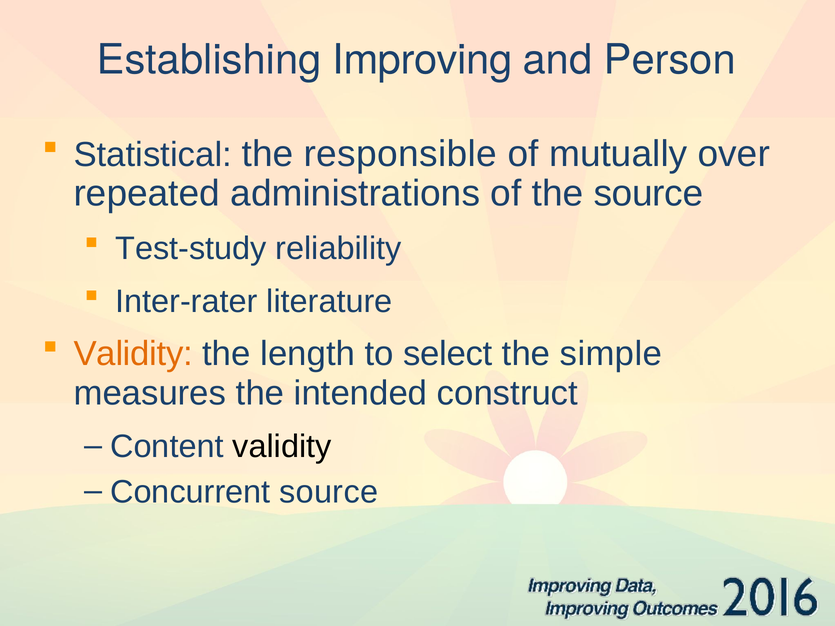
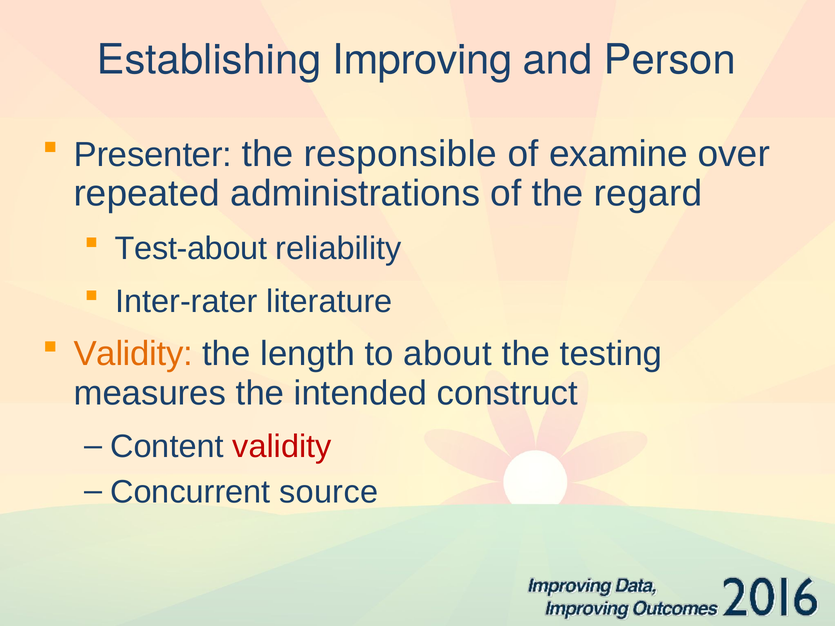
Statistical: Statistical -> Presenter (153, 155)
mutually: mutually -> examine (618, 154)
the source: source -> regard (648, 193)
Test-study: Test-study -> Test-about (191, 249)
select: select -> about (448, 354)
simple: simple -> testing (611, 354)
validity colour: black -> red (282, 447)
